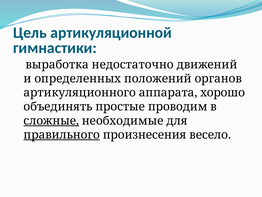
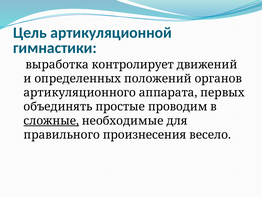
недостаточно: недостаточно -> контролирует (133, 65)
хорошо: хорошо -> первых (223, 92)
правильного underline: present -> none (62, 134)
